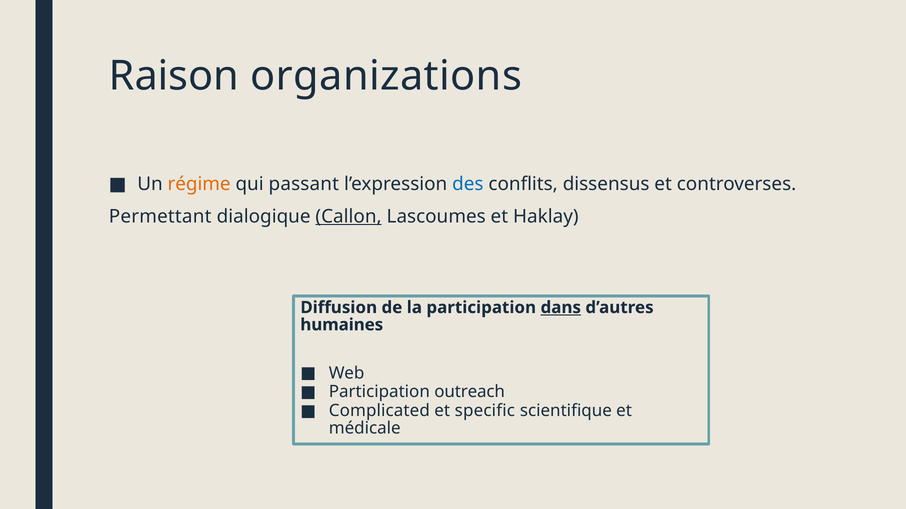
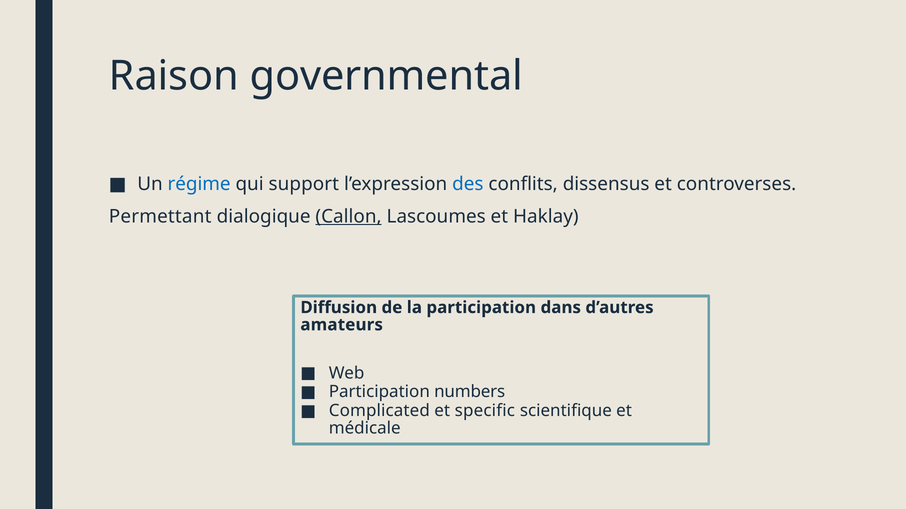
organizations: organizations -> governmental (386, 76)
régime colour: orange -> blue (199, 184)
passant: passant -> support (304, 184)
dans underline: present -> none (561, 308)
humaines: humaines -> amateurs (342, 325)
outreach: outreach -> numbers (470, 392)
